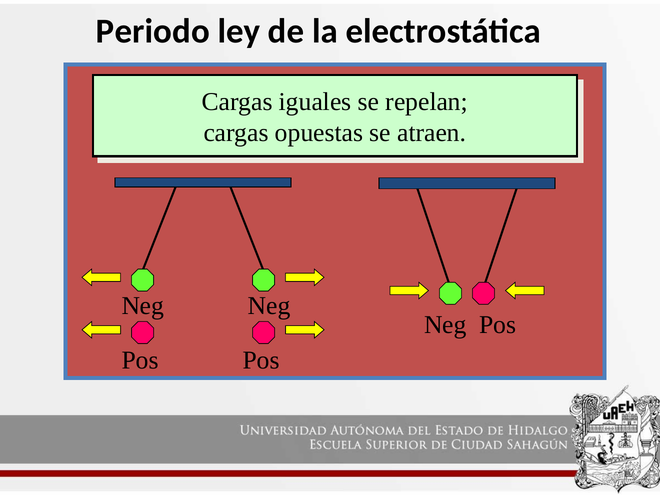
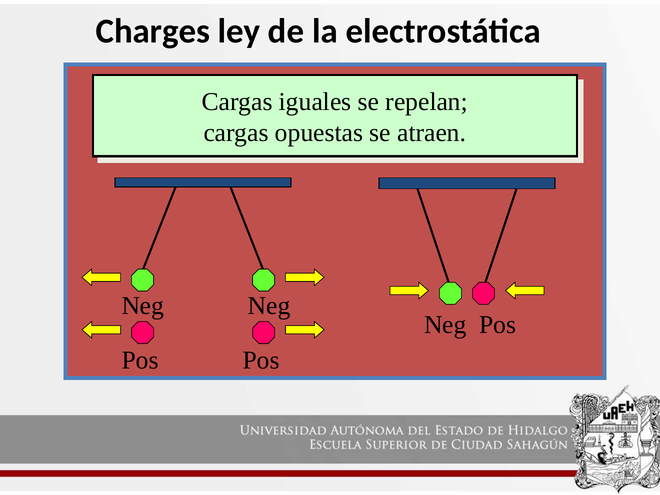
Periodo: Periodo -> Charges (153, 31)
